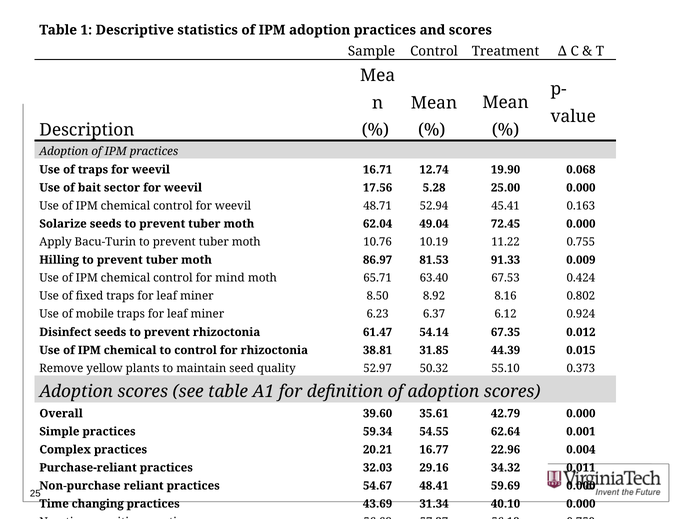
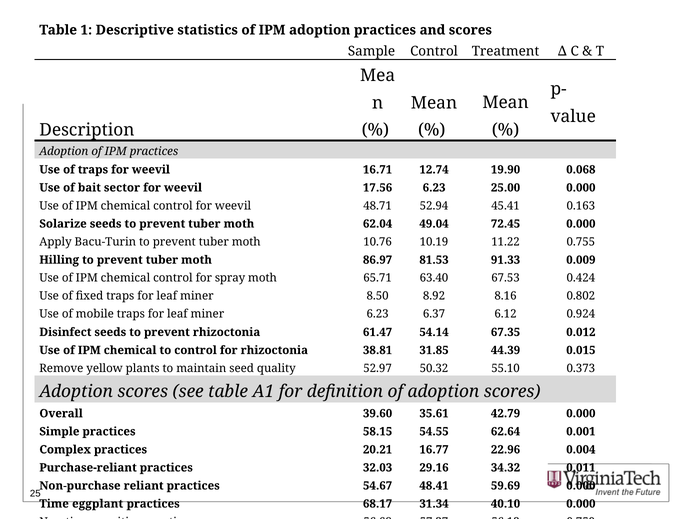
17.56 5.28: 5.28 -> 6.23 (434, 188)
mind: mind -> spray (230, 278)
59.34: 59.34 -> 58.15 (378, 432)
changing: changing -> eggplant (98, 504)
43.69: 43.69 -> 68.17 (378, 504)
